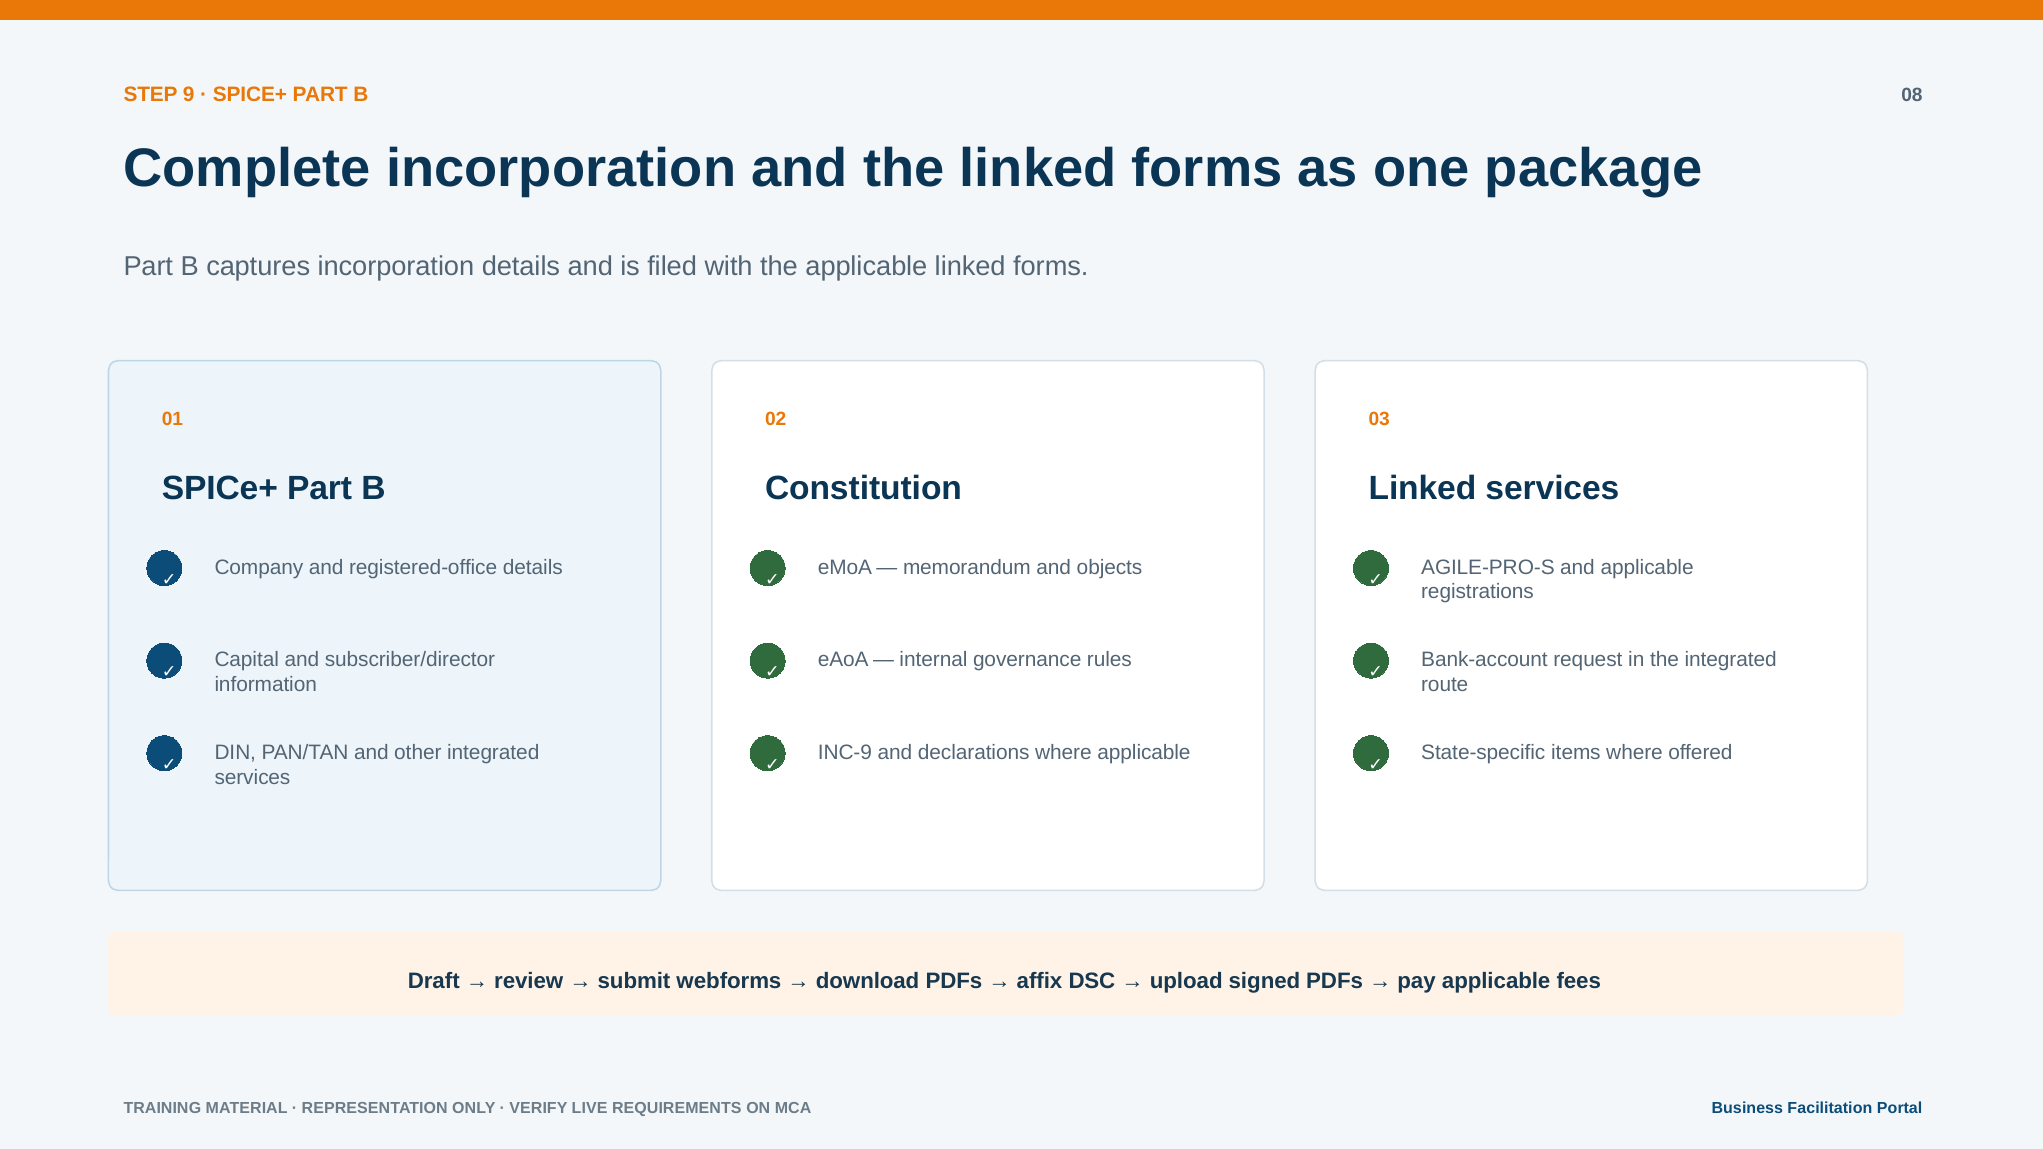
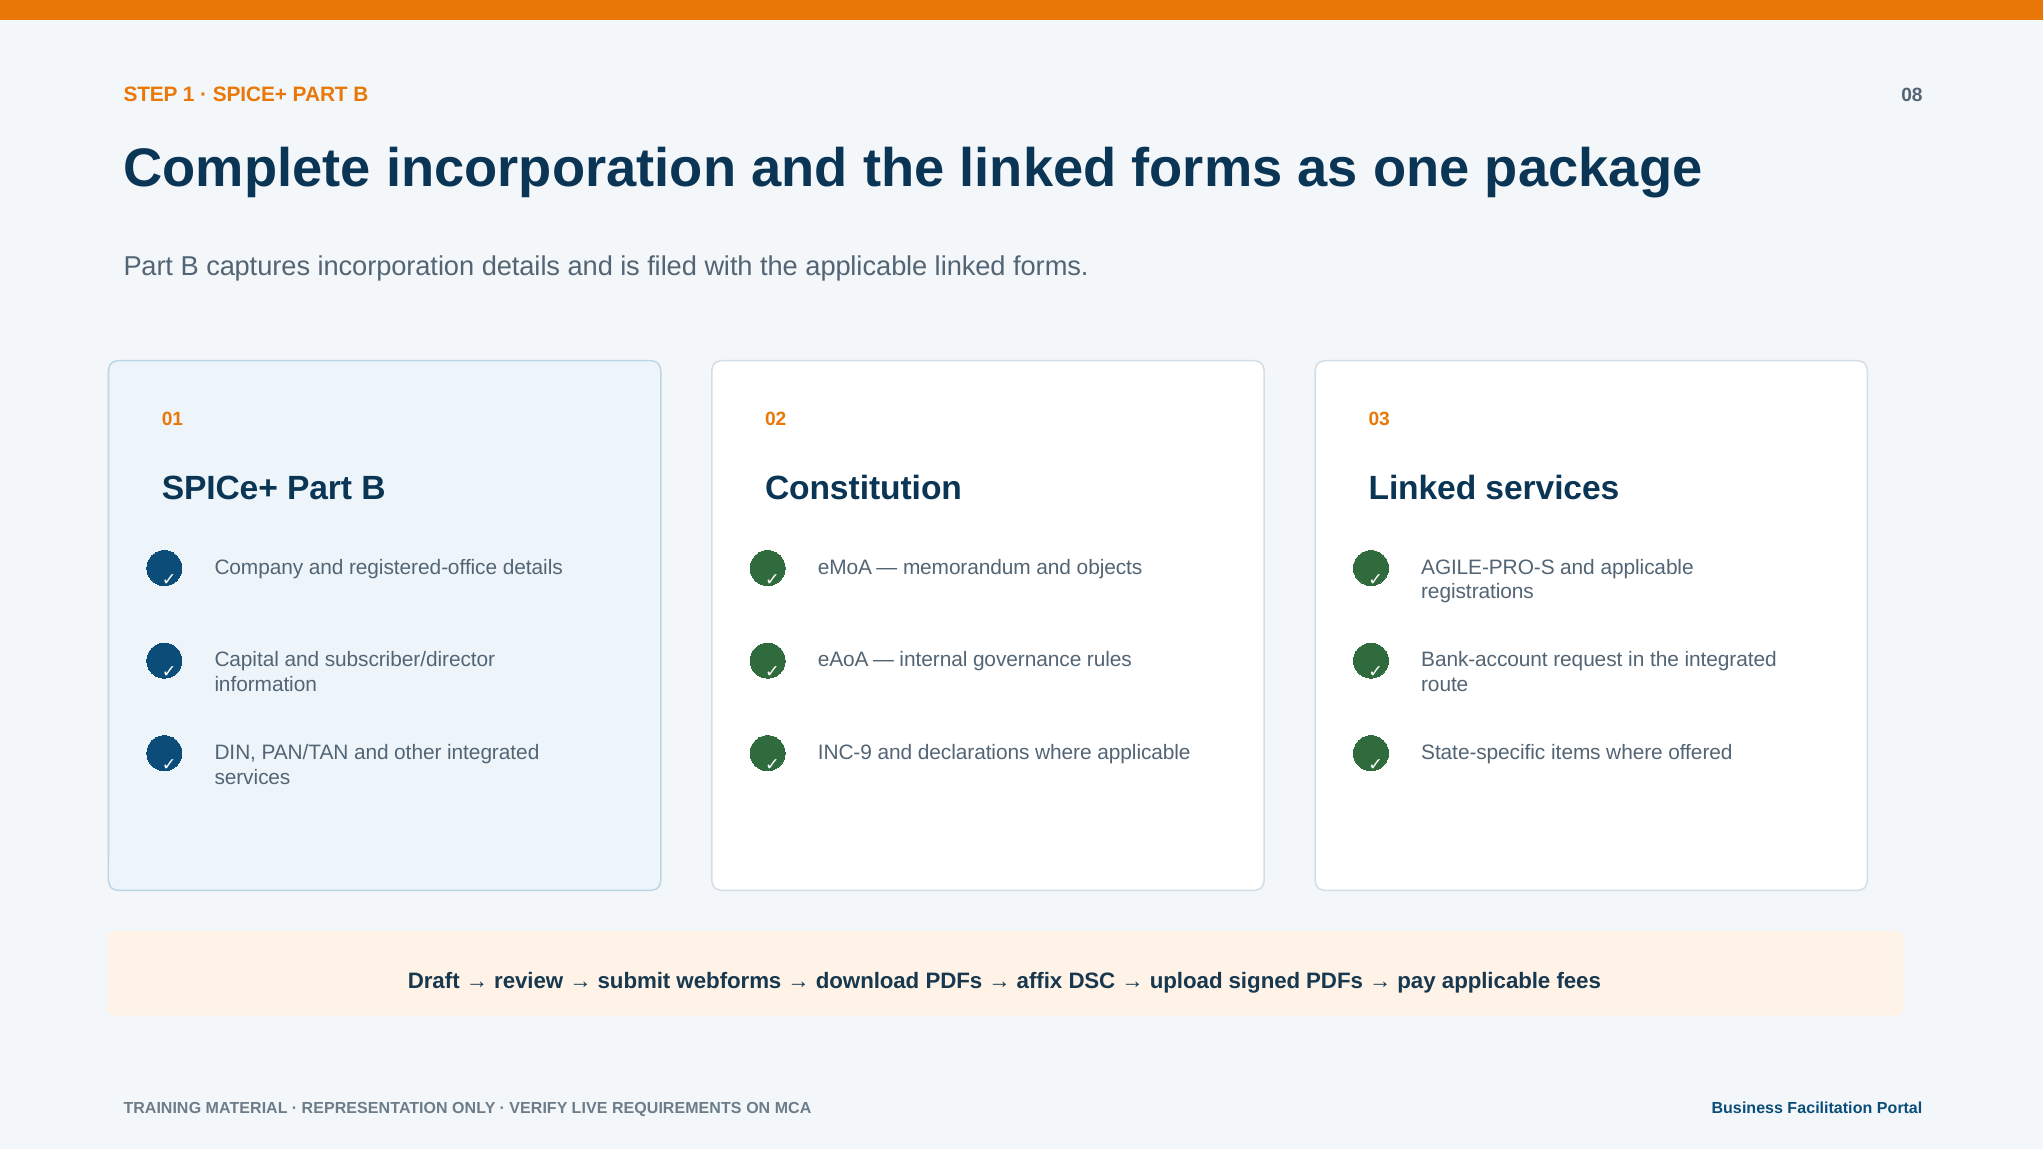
9: 9 -> 1 (189, 95)
